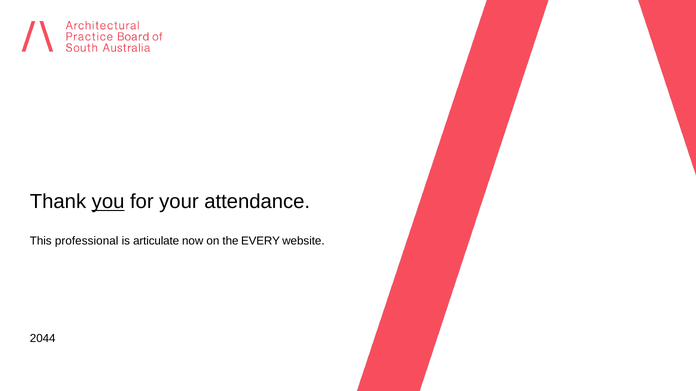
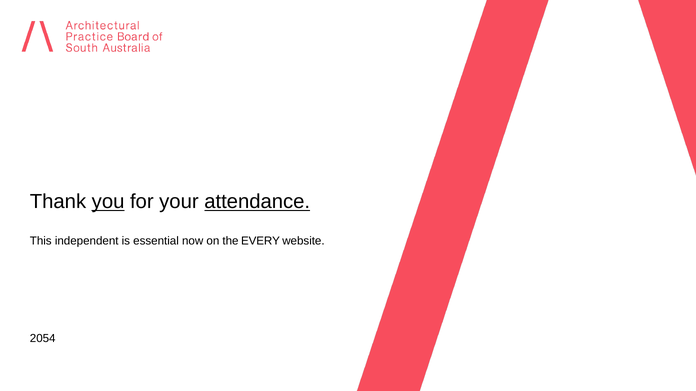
attendance underline: none -> present (257, 202)
professional: professional -> independent (87, 241)
articulate: articulate -> essential (156, 241)
2044: 2044 -> 2054 (43, 339)
